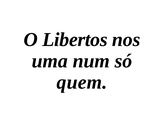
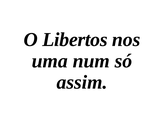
quem: quem -> assim (82, 82)
